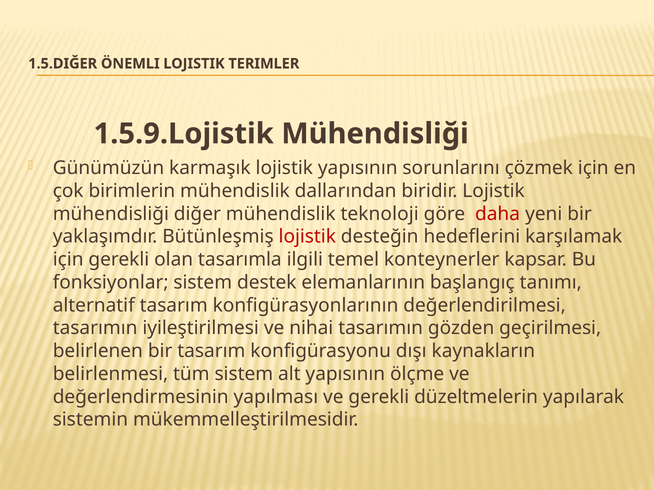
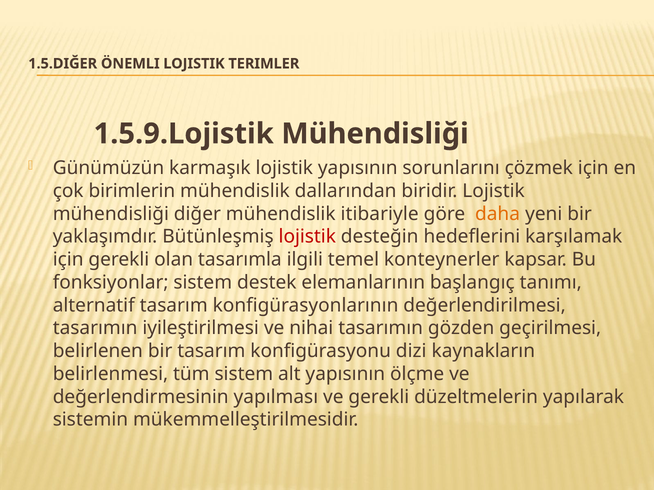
teknoloji: teknoloji -> itibariyle (380, 214)
daha colour: red -> orange (497, 214)
dışı: dışı -> dizi (411, 351)
